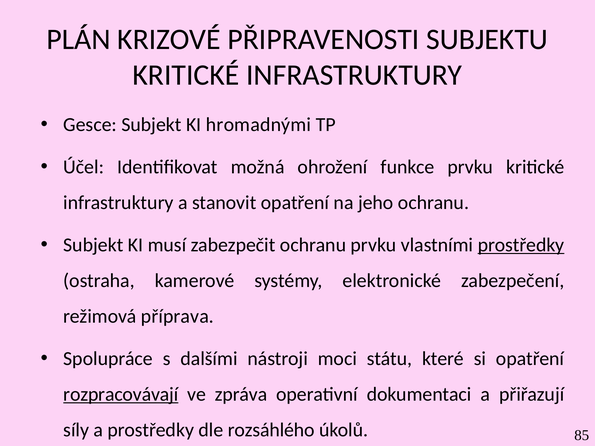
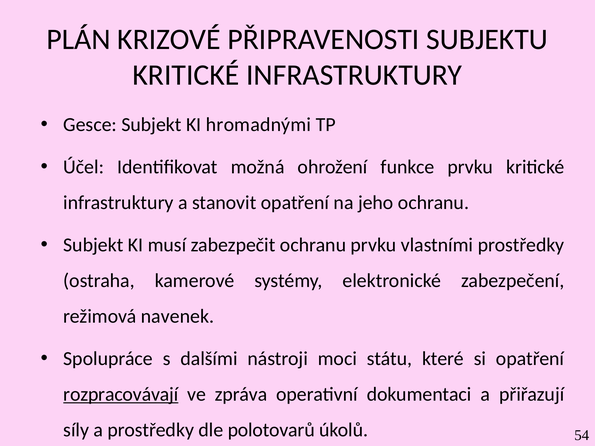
prostředky underline: present -> none (521, 245)
příprava: příprava -> navenek (177, 317)
rozsáhlého: rozsáhlého -> polotovarů (271, 430)
85: 85 -> 54 (582, 435)
